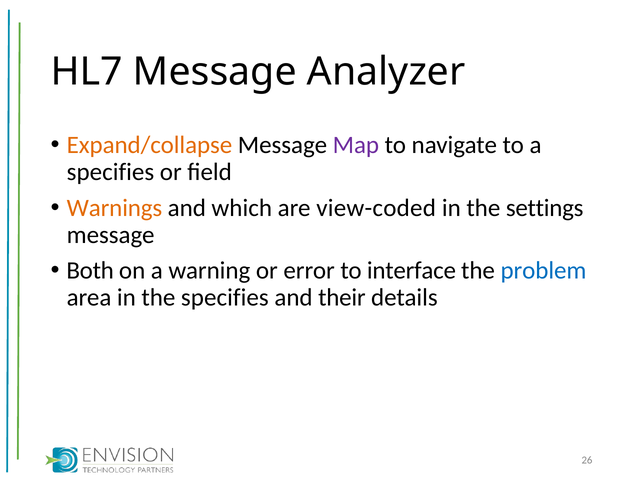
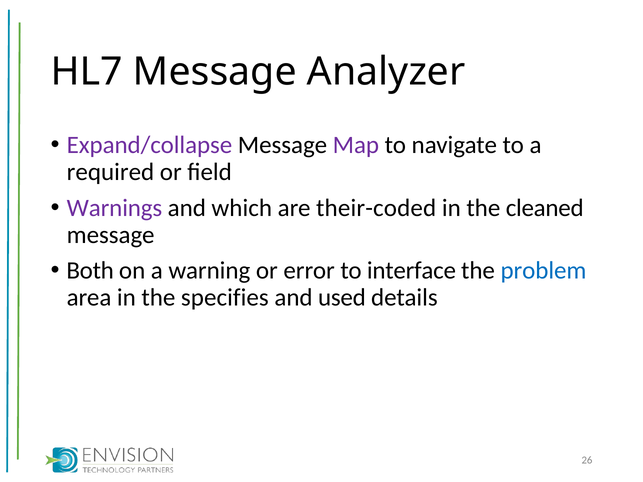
Expand/collapse colour: orange -> purple (149, 145)
specifies: specifies -> required (110, 172)
Warnings colour: orange -> purple (114, 208)
view-coded: view-coded -> their-coded (376, 208)
settings: settings -> cleaned (545, 208)
their: their -> used (342, 298)
